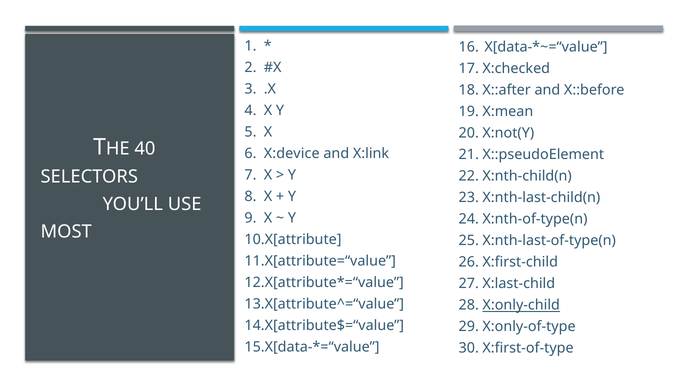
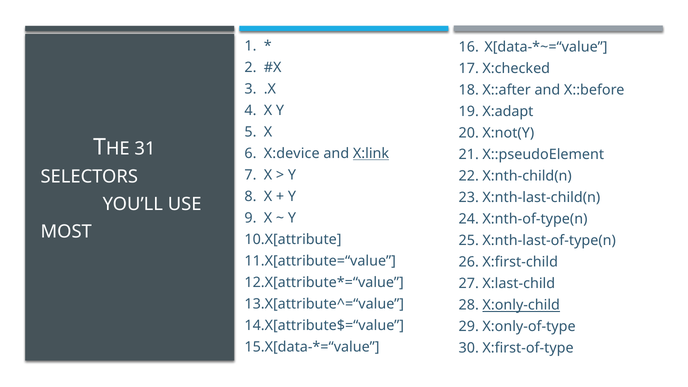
X:mean: X:mean -> X:adapt (508, 112)
40: 40 -> 31 (145, 149)
X:link underline: none -> present (371, 154)
